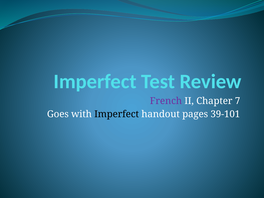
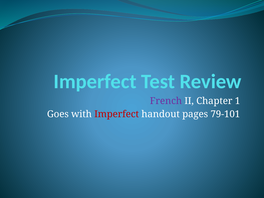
7: 7 -> 1 (238, 101)
Imperfect colour: black -> red (117, 114)
39-101: 39-101 -> 79-101 (225, 114)
